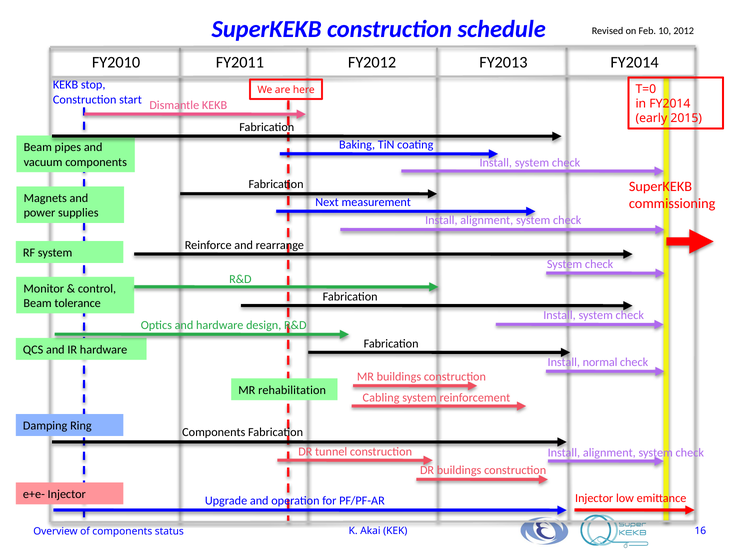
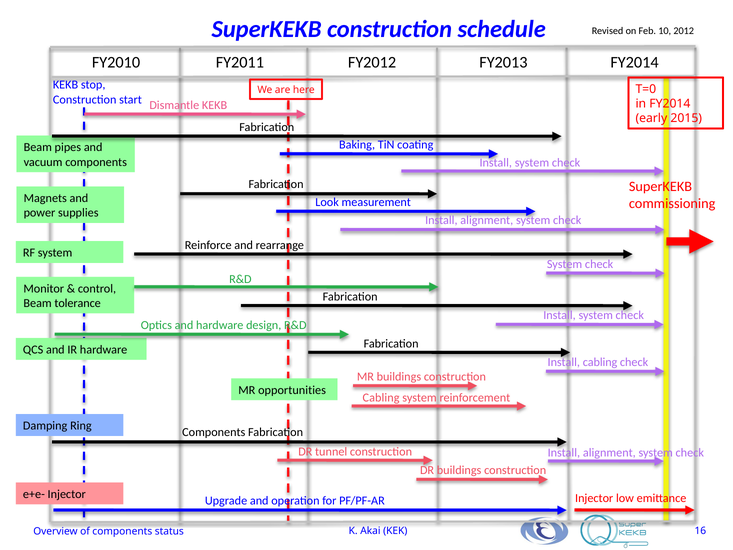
Next: Next -> Look (327, 202)
Install normal: normal -> cabling (600, 362)
rehabilitation: rehabilitation -> opportunities (292, 390)
